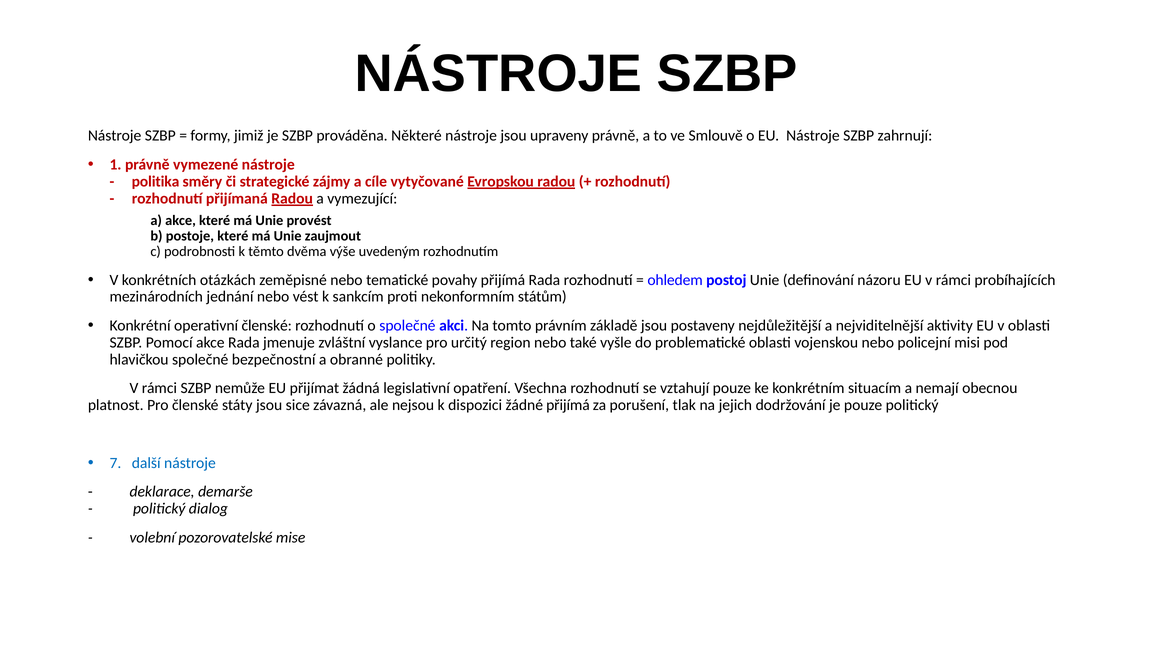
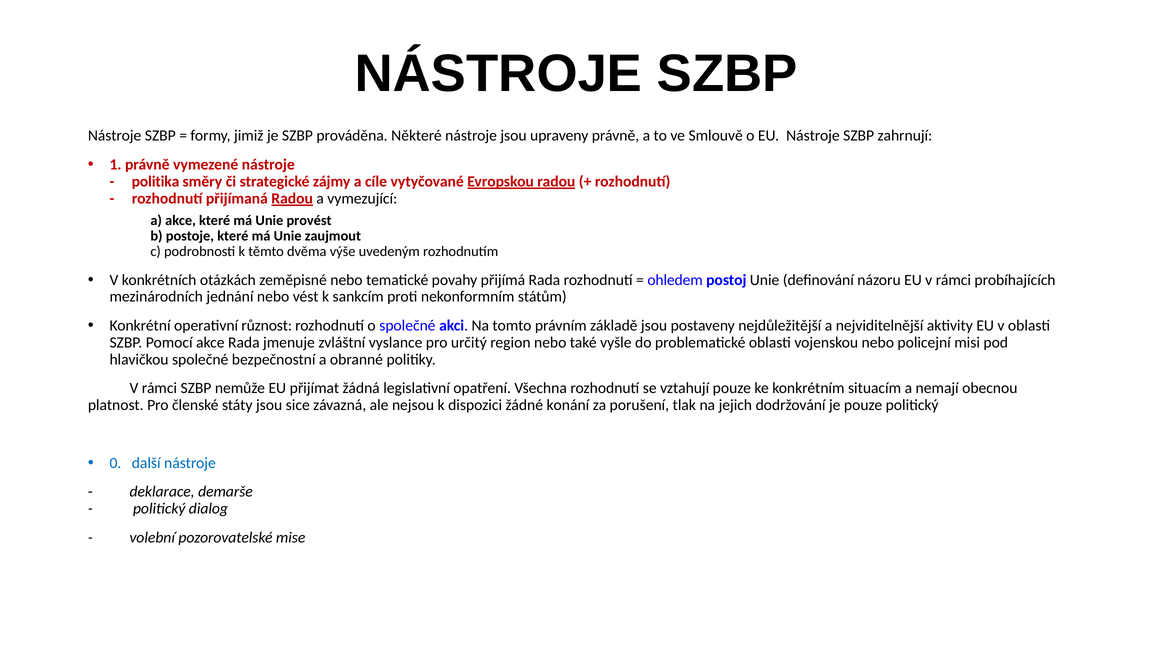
operativní členské: členské -> různost (267, 326)
žádné přijímá: přijímá -> konání (568, 405)
7: 7 -> 0 (115, 463)
